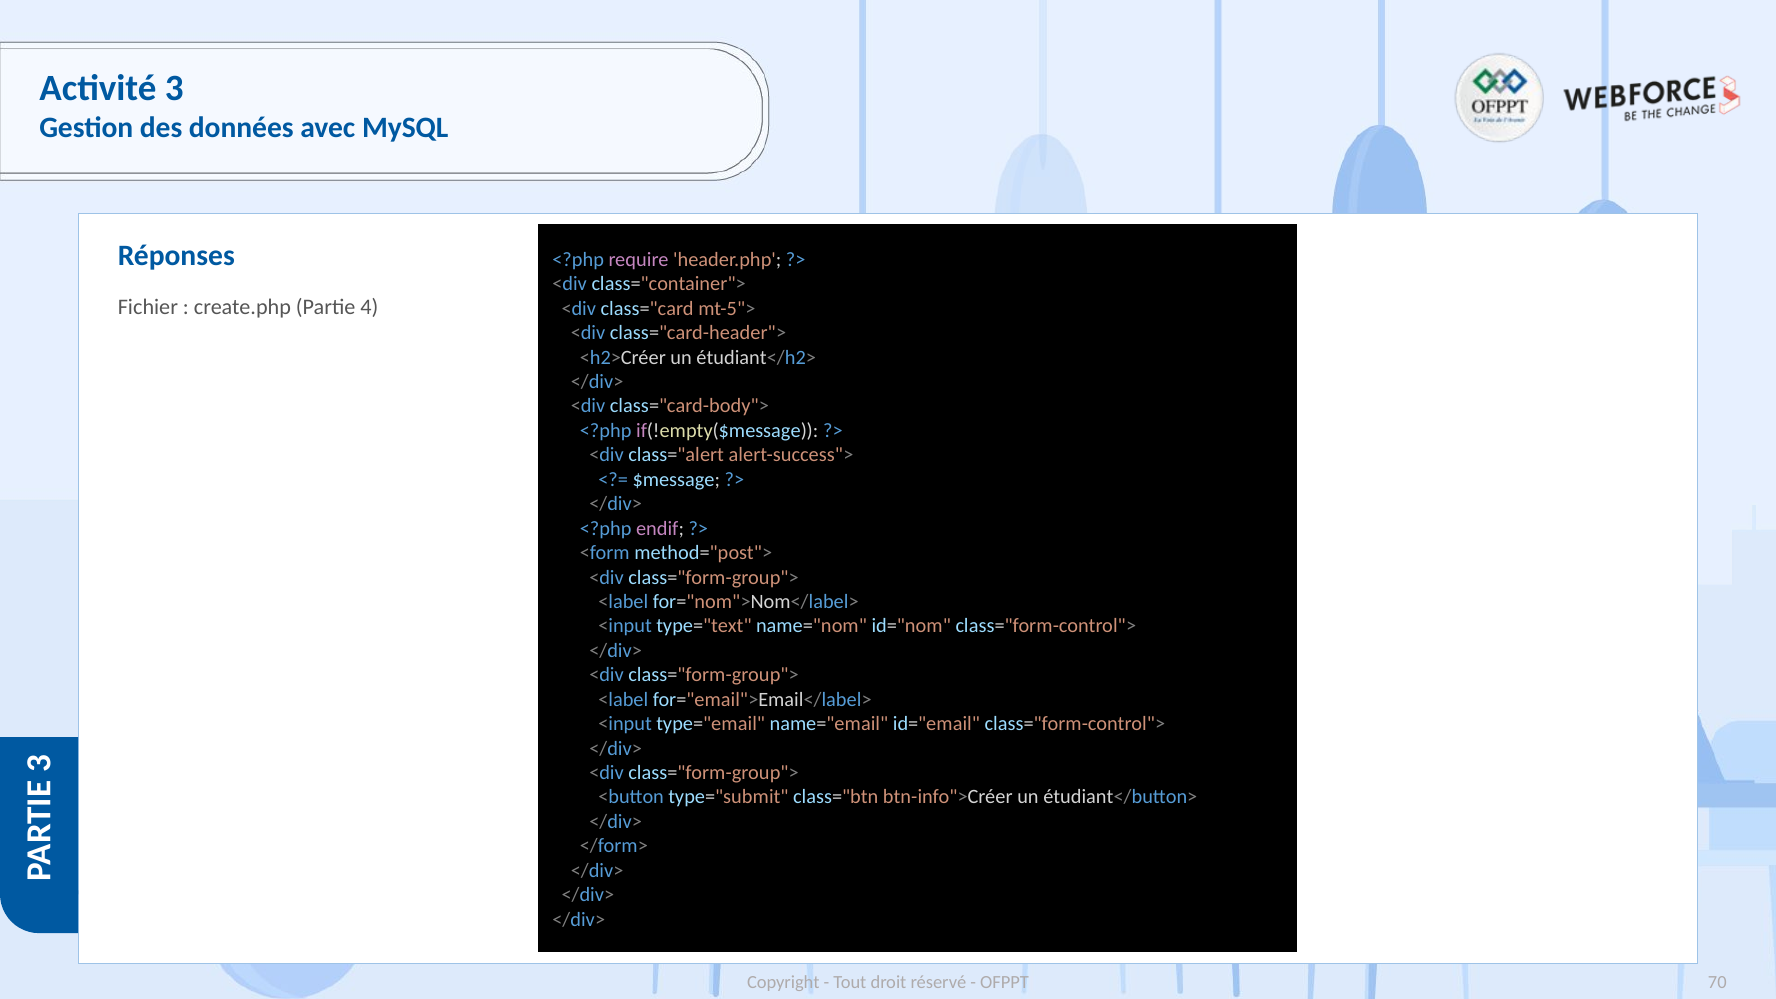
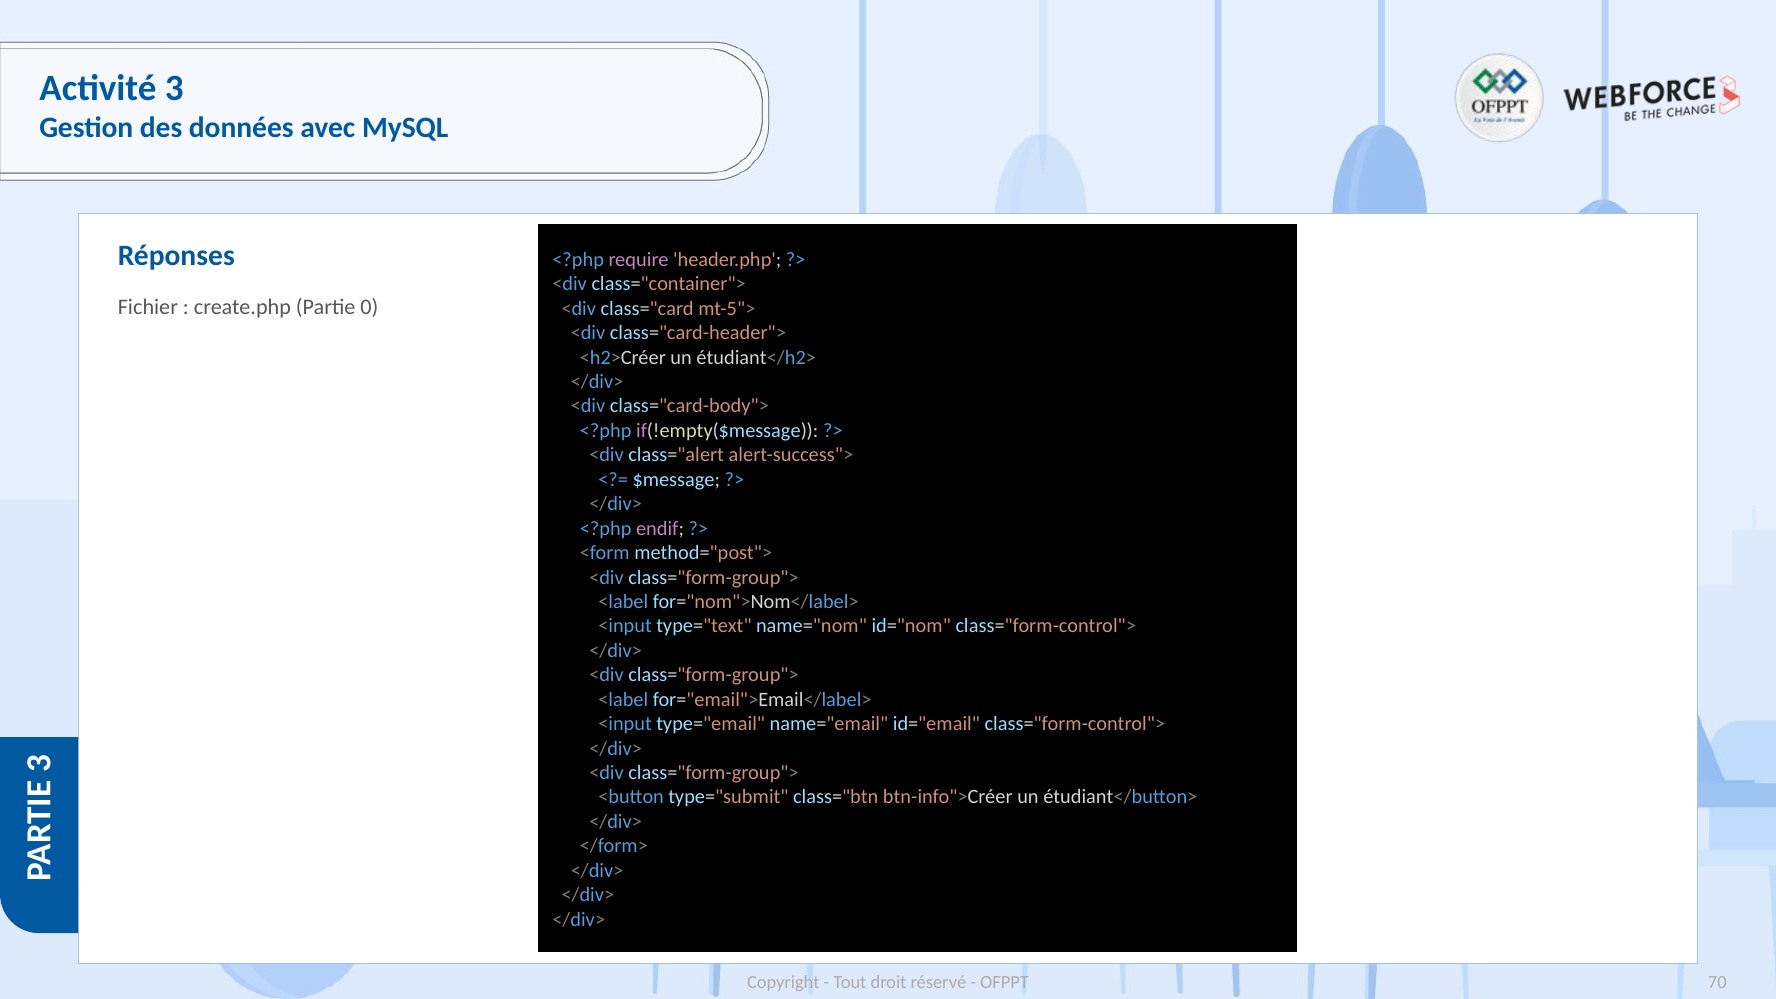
4: 4 -> 0 (369, 307)
